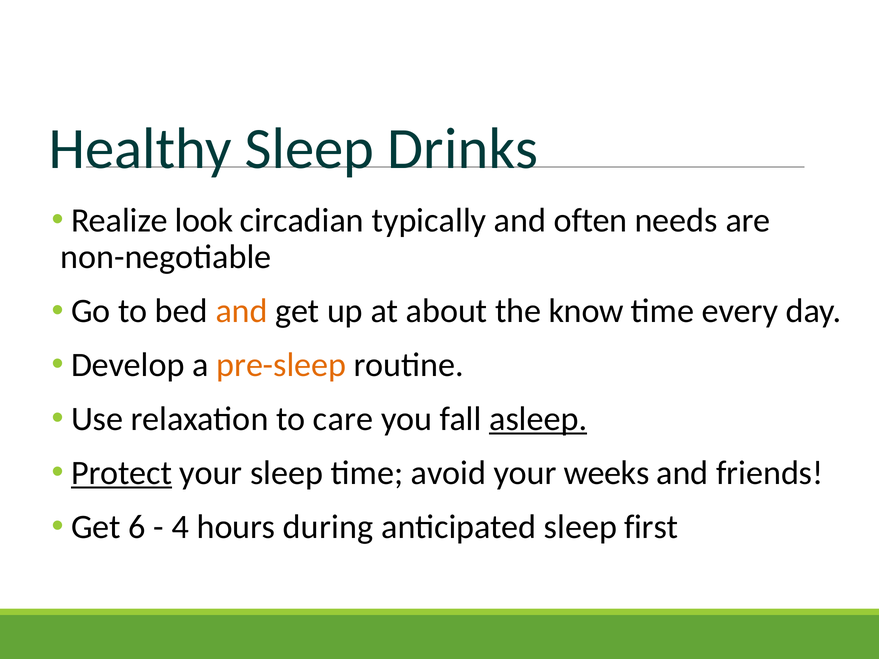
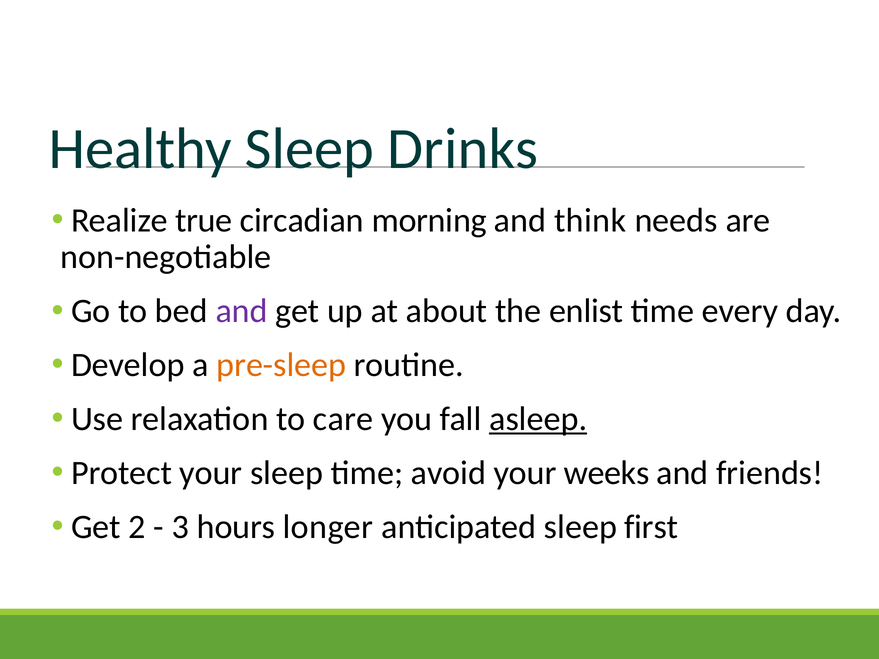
look: look -> true (204, 220)
typically: typically -> morning (429, 220)
often: often -> think (590, 220)
and colour: orange -> purple (242, 311)
know: know -> enlist (586, 311)
Protect underline: present -> none (121, 473)
6: 6 -> 2 (137, 527)
4: 4 -> 3 (180, 527)
during: during -> longer (328, 527)
